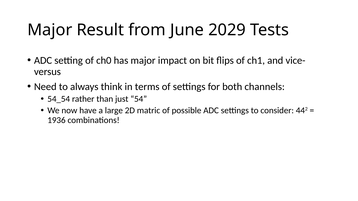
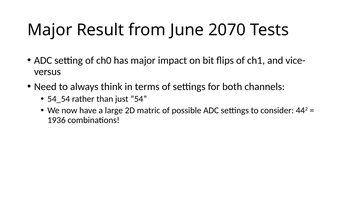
2029: 2029 -> 2070 (227, 30)
